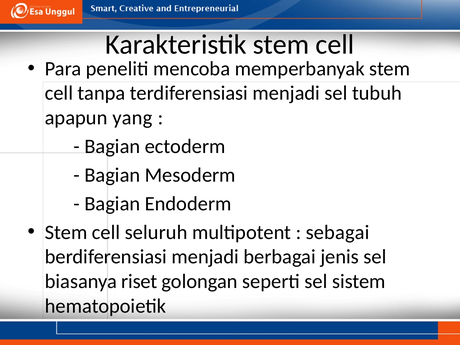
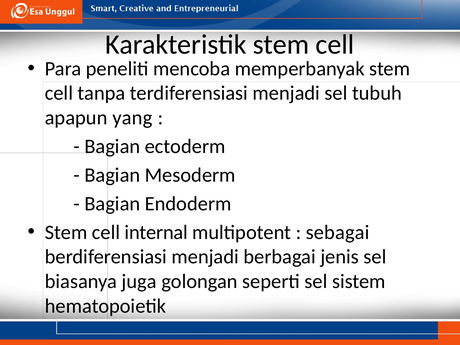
seluruh: seluruh -> internal (156, 232)
riset: riset -> juga (139, 281)
